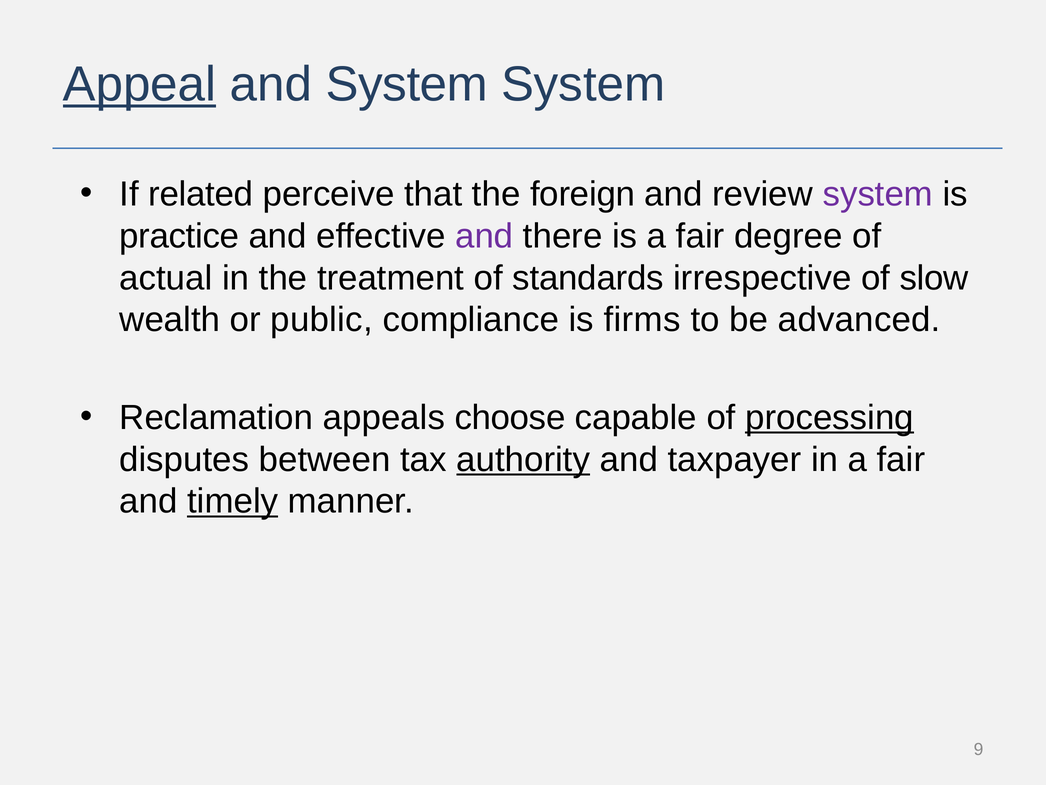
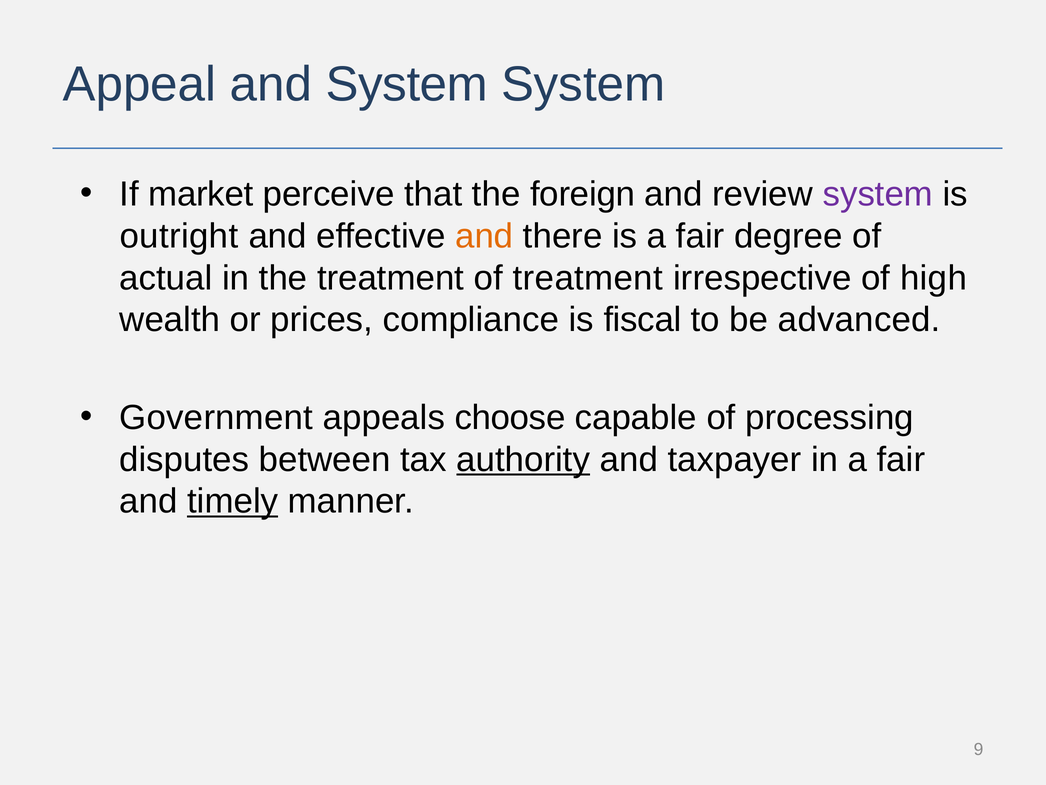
Appeal underline: present -> none (140, 84)
related: related -> market (201, 194)
practice: practice -> outright (179, 236)
and colour: purple -> orange (484, 236)
of standards: standards -> treatment (588, 278)
slow: slow -> high (934, 278)
public: public -> prices (322, 320)
firms: firms -> fiscal (642, 320)
Reclamation: Reclamation -> Government (216, 417)
processing underline: present -> none (830, 417)
